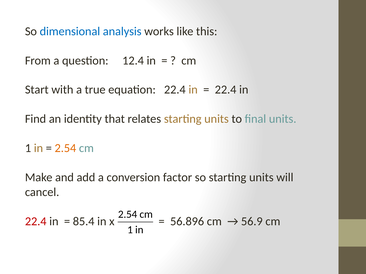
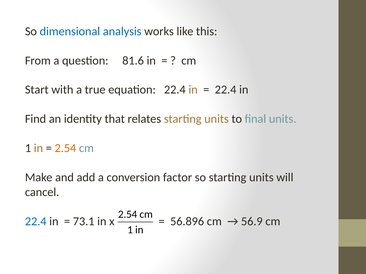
12.4: 12.4 -> 81.6 (133, 61)
22.4 colour: red -> blue (36, 222)
85.4: 85.4 -> 73.1 (84, 222)
